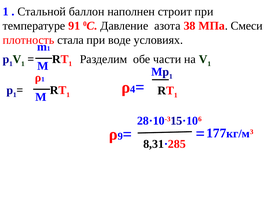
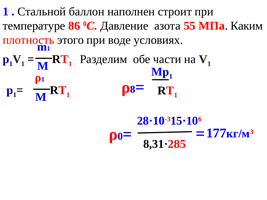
91: 91 -> 86 (74, 26)
38: 38 -> 55 (190, 26)
Смеси: Смеси -> Каким (247, 26)
стала: стала -> этого (71, 40)
4: 4 -> 8 (133, 89)
9: 9 -> 0 (120, 136)
